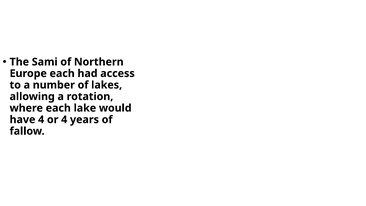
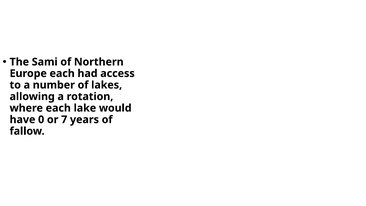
have 4: 4 -> 0 (41, 120)
or 4: 4 -> 7 (64, 120)
